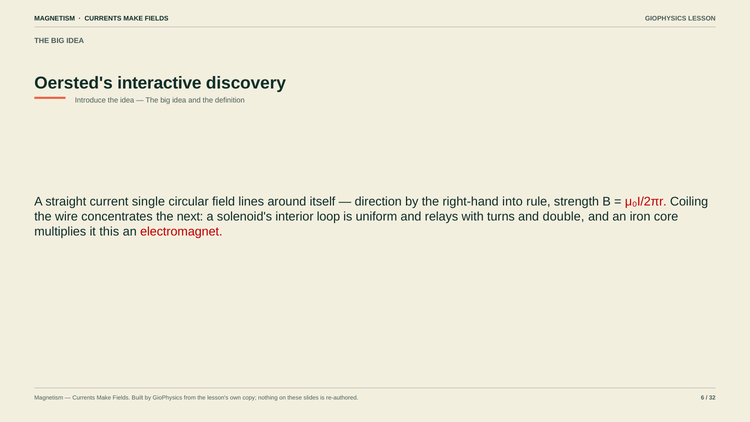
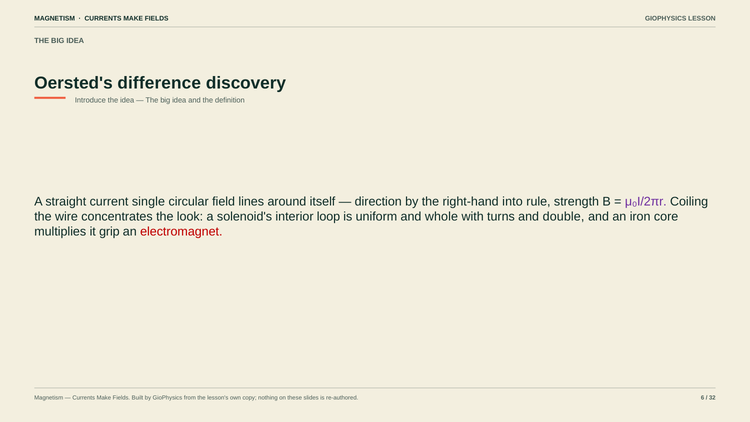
interactive: interactive -> difference (159, 83)
μ₀I/2πr colour: red -> purple (646, 201)
next: next -> look (190, 216)
relays: relays -> whole (441, 216)
this: this -> grip (109, 231)
